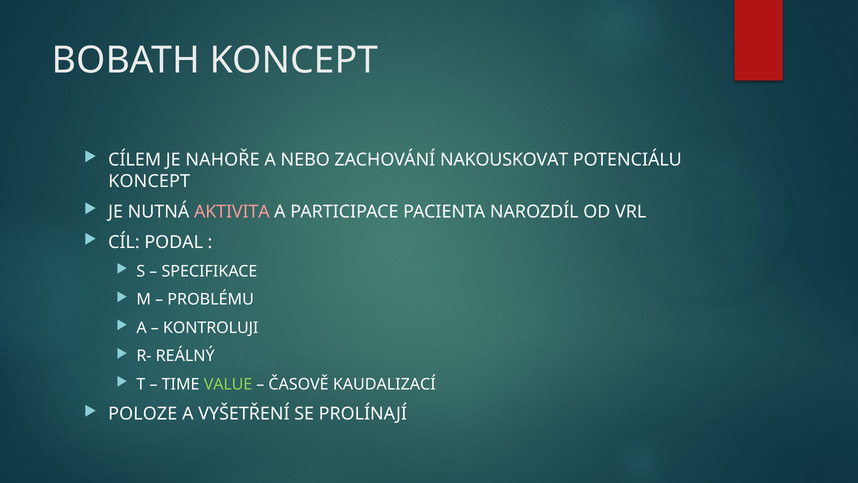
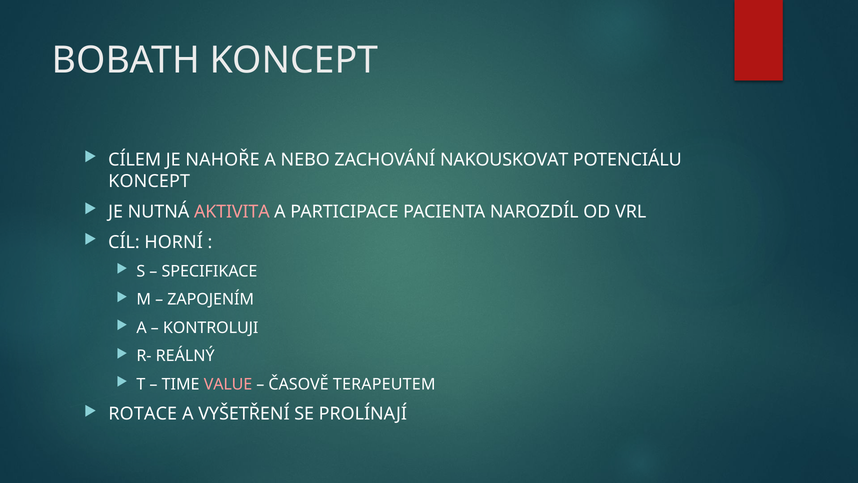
PODAL: PODAL -> HORNÍ (174, 242)
PROBLÉMU: PROBLÉMU -> ZAPOJENÍM (211, 299)
VALUE colour: light green -> pink (228, 384)
KAUDALIZACÍ: KAUDALIZACÍ -> TERAPEUTEM (384, 384)
POLOZE: POLOZE -> ROTACE (143, 414)
